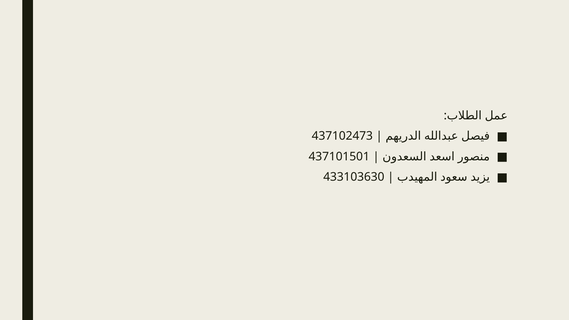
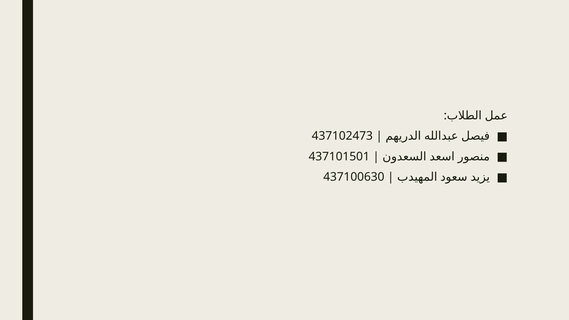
433103630: 433103630 -> 437100630 (354, 177)
